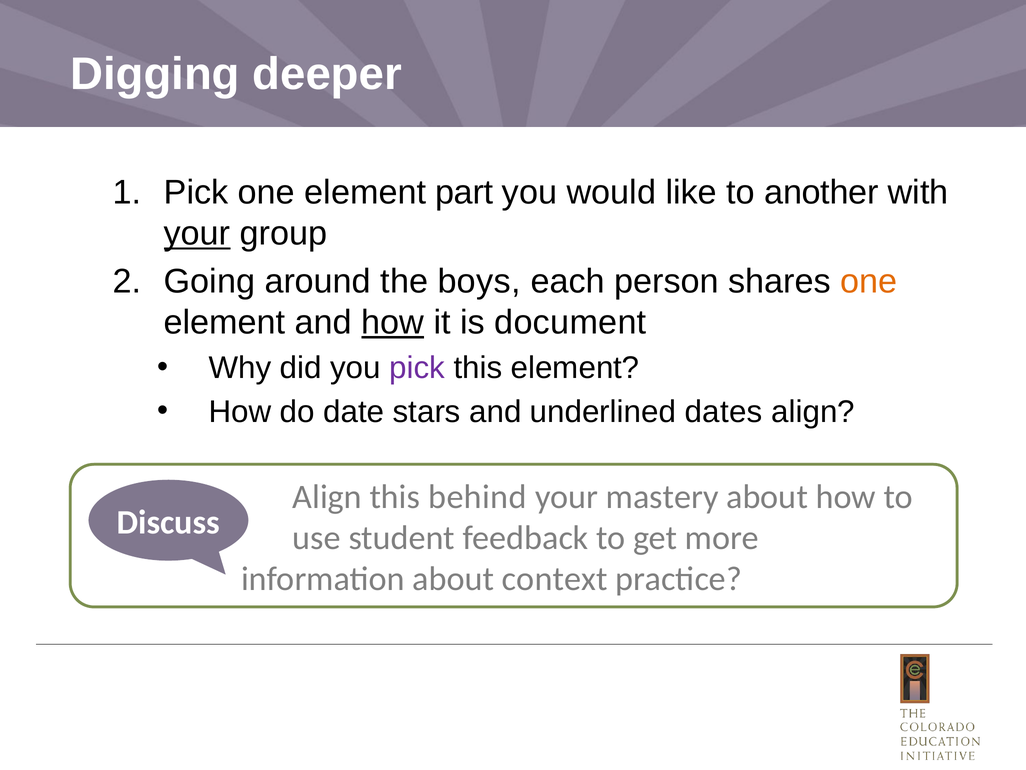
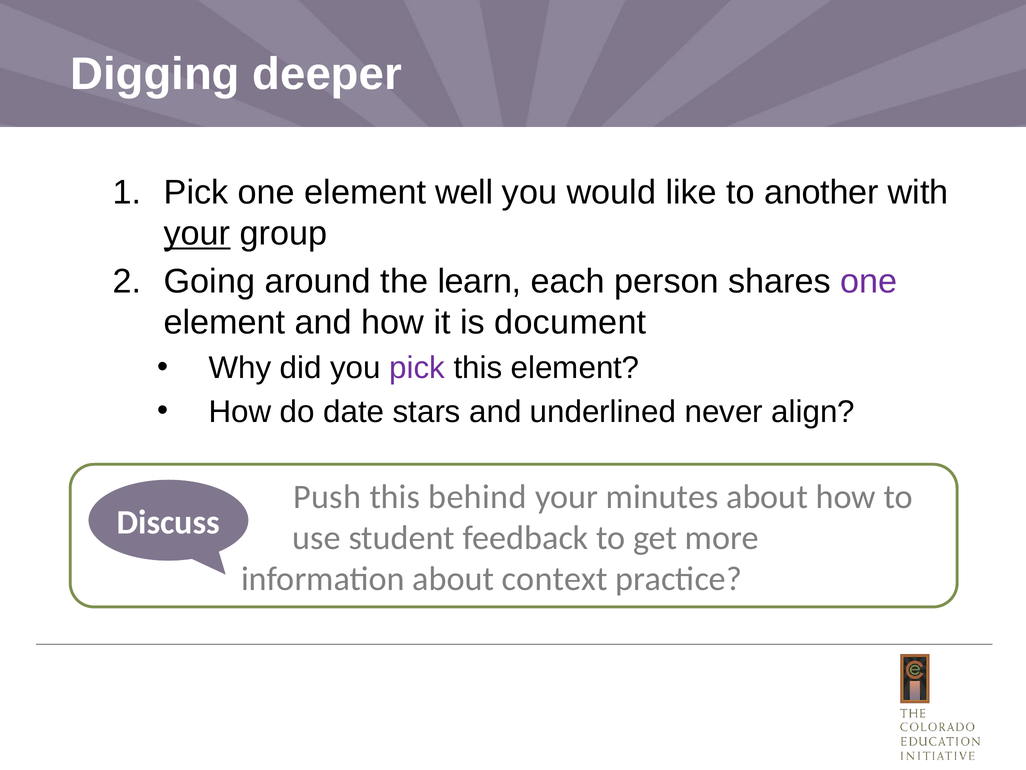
part: part -> well (464, 192)
boys: boys -> learn (479, 281)
one colour: orange -> purple (869, 281)
how underline: present -> none (393, 322)
dates: dates -> never (724, 412)
Align: Align -> Push (327, 497)
mastery: mastery -> minutes (662, 497)
